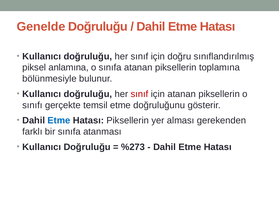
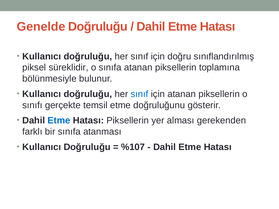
anlamına: anlamına -> süreklidir (69, 68)
sınıf colour: red -> blue (140, 94)
%273: %273 -> %107 (133, 147)
